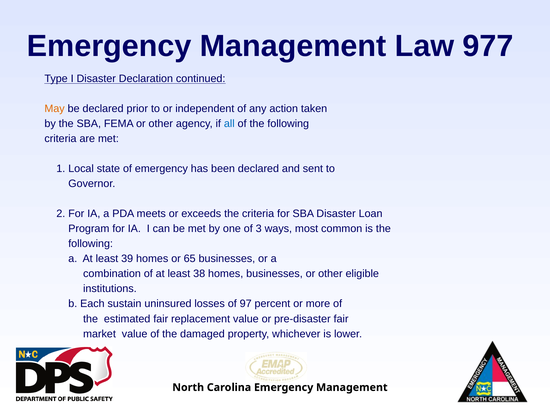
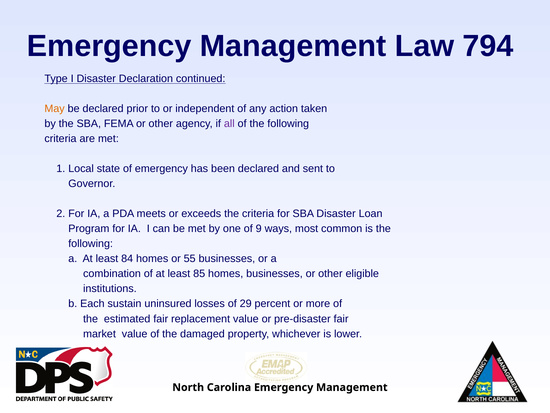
977: 977 -> 794 (488, 46)
all colour: blue -> purple (229, 124)
3: 3 -> 9 (259, 229)
39: 39 -> 84 (127, 258)
65: 65 -> 55 (190, 258)
38: 38 -> 85 (199, 273)
97: 97 -> 29 (246, 303)
